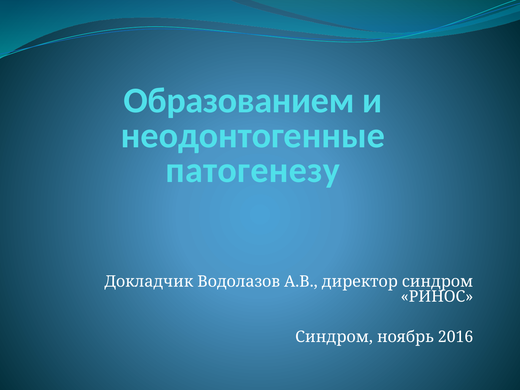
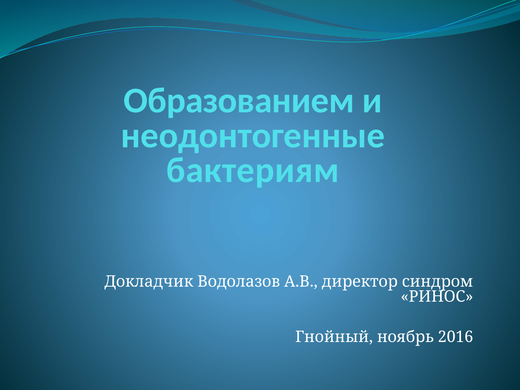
патогенезу: патогенезу -> бактериям (253, 170)
Синдром: Синдром -> Гнойный (334, 337)
